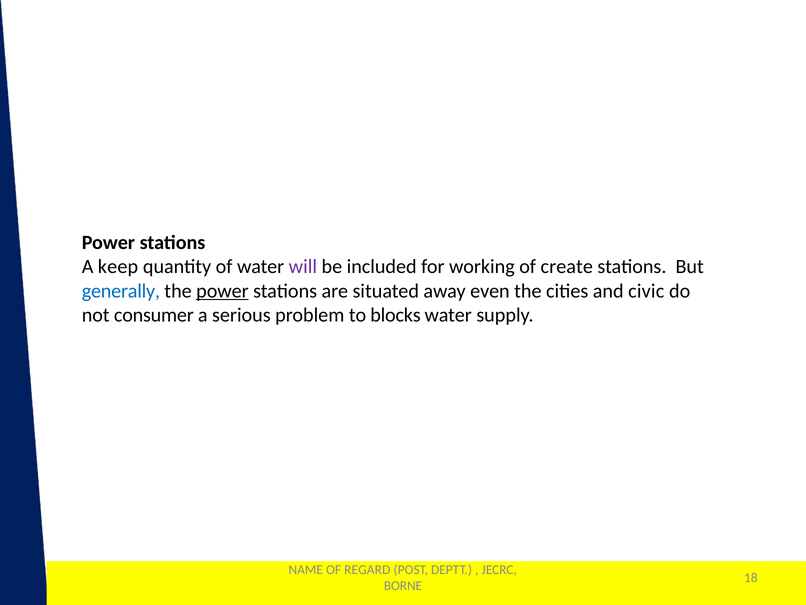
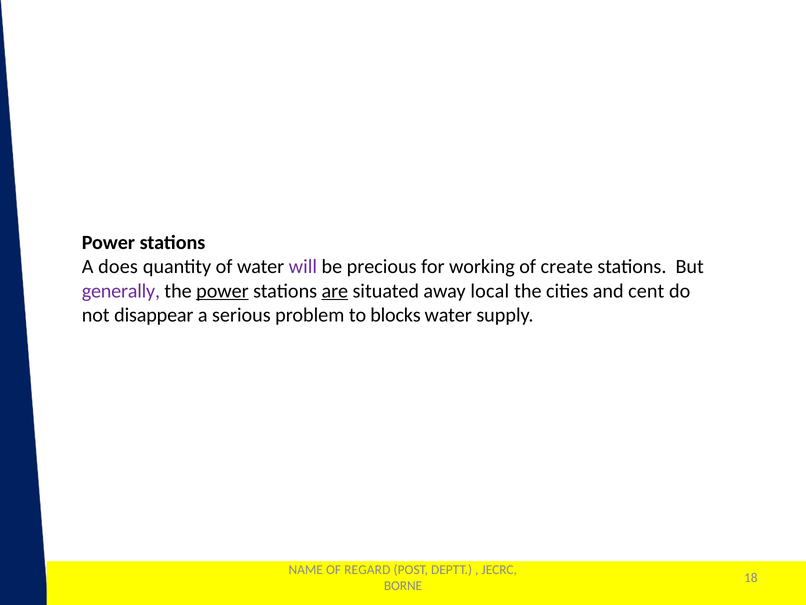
keep: keep -> does (118, 267)
included: included -> precious (382, 267)
generally colour: blue -> purple (121, 291)
are underline: none -> present (335, 291)
even: even -> local (490, 291)
civic: civic -> cent (646, 291)
consumer: consumer -> disappear (154, 315)
